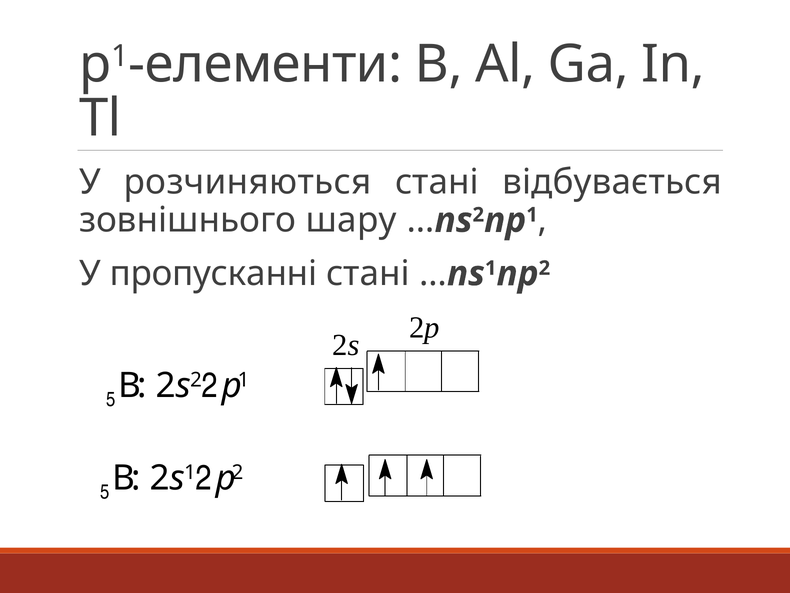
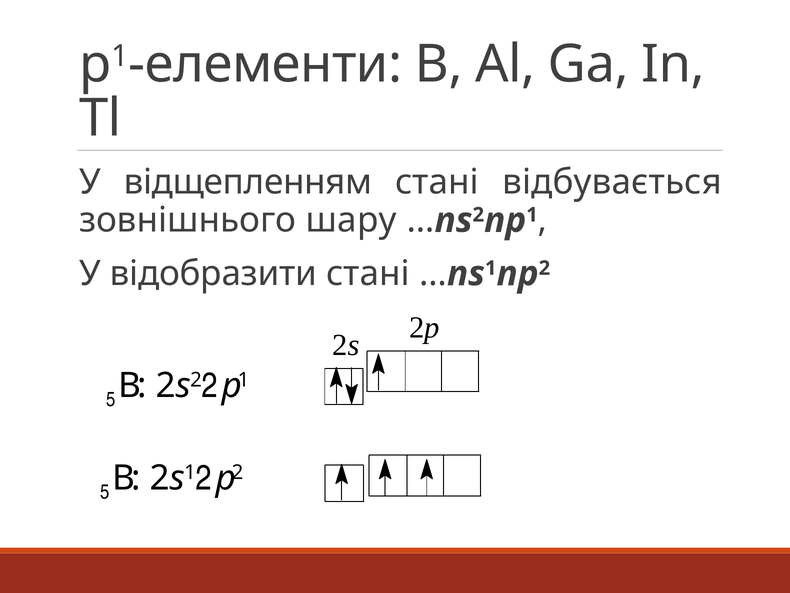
розчиняються: розчиняються -> відщепленням (248, 182)
пропусканні: пропусканні -> відобразити (213, 273)
